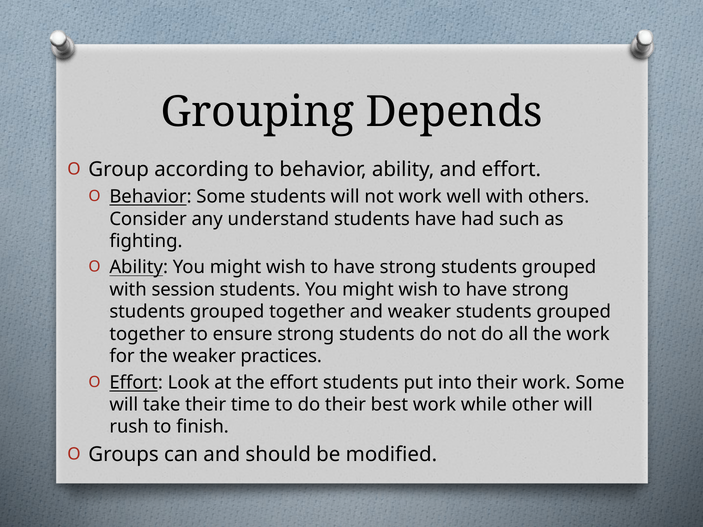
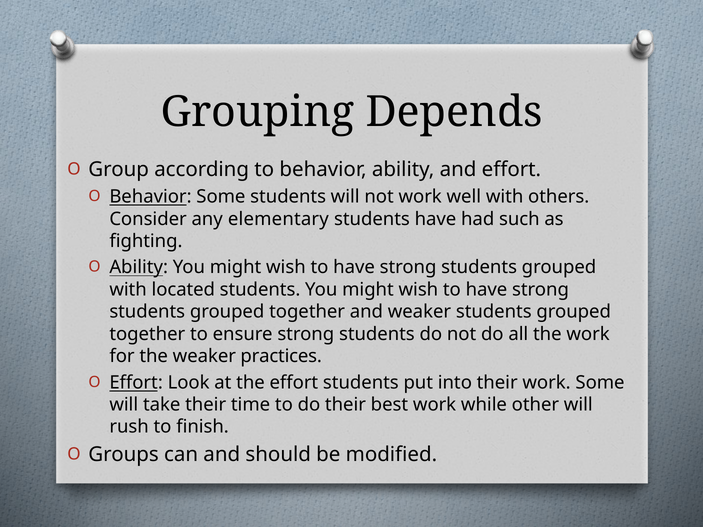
understand: understand -> elementary (278, 219)
session: session -> located (183, 290)
